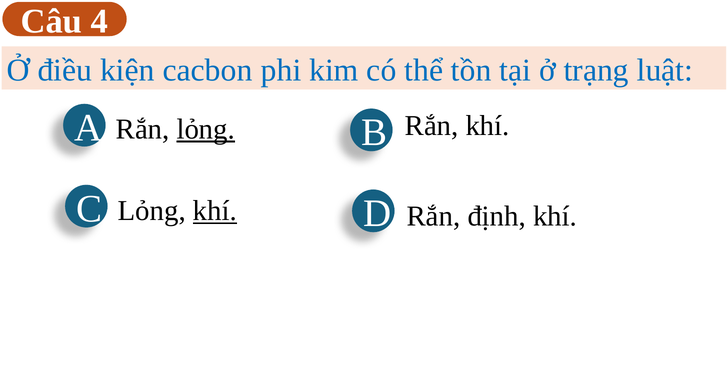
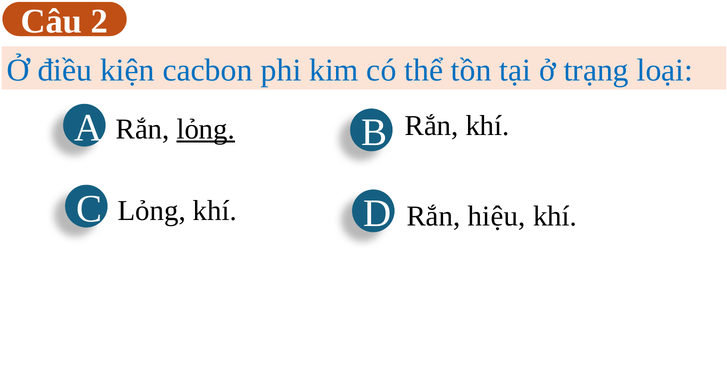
4: 4 -> 2 (100, 21)
luật: luật -> loại (665, 70)
khí underline: present -> none (215, 211)
định: định -> hiệu (497, 216)
